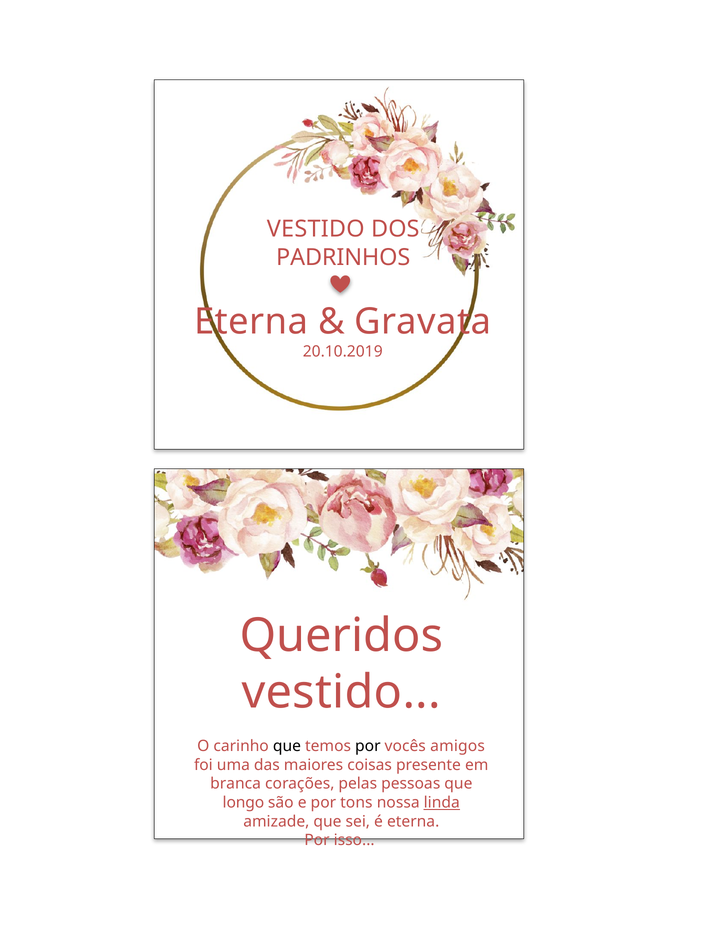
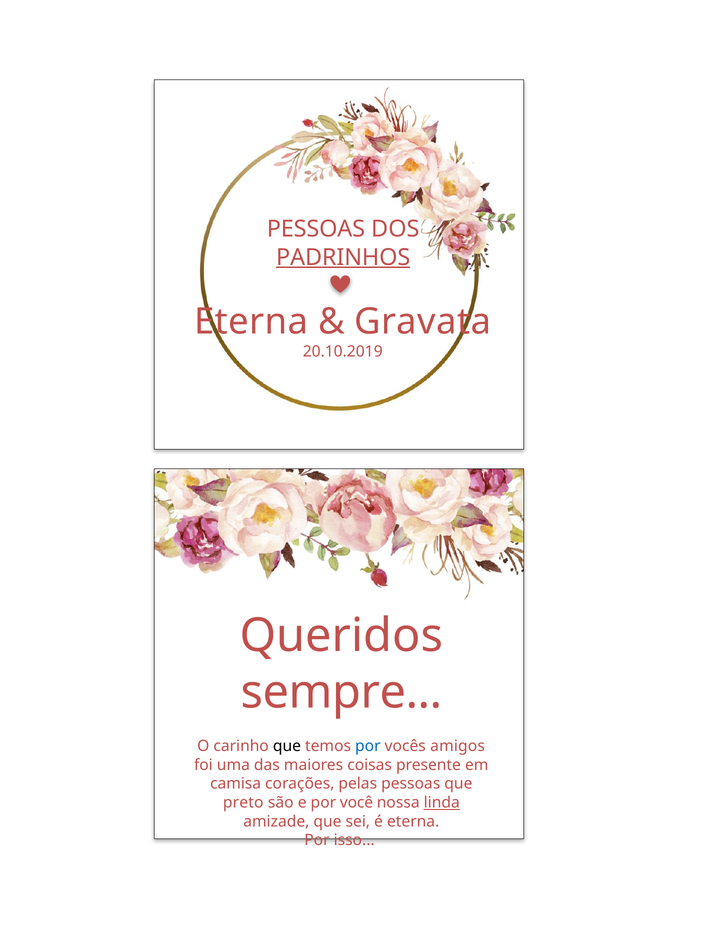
VESTIDO: VESTIDO -> PESSOAS (316, 229)
PADRINHOS underline: none -> present (343, 257)
vestido: vestido -> sempre (342, 692)
por colour: black -> blue (368, 746)
branca: branca -> camisa (236, 784)
longo: longo -> preto (243, 802)
tons: tons -> você (356, 802)
